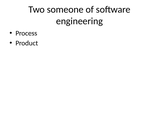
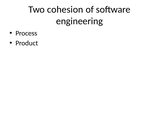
someone: someone -> cohesion (65, 10)
